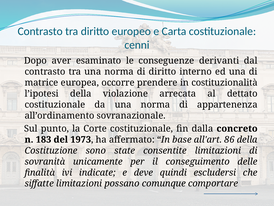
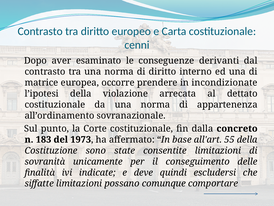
costituzionalità: costituzionalità -> incondizionate (224, 83)
86: 86 -> 55 (229, 139)
